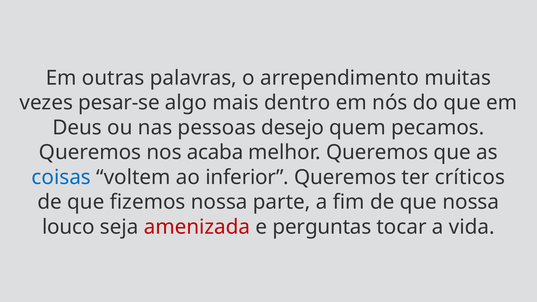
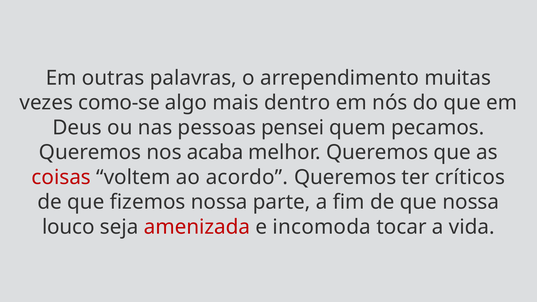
pesar-se: pesar-se -> como-se (119, 103)
desejo: desejo -> pensei (293, 128)
coisas colour: blue -> red (61, 177)
inferior: inferior -> acordo (247, 177)
perguntas: perguntas -> incomoda (322, 227)
